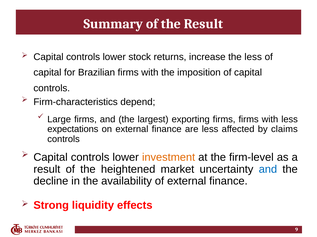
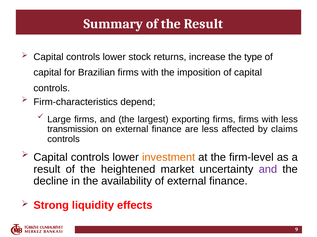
the less: less -> type (253, 57)
expectations: expectations -> transmission (73, 130)
and colour: blue -> purple (268, 170)
